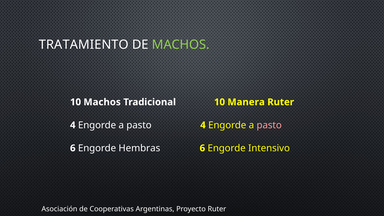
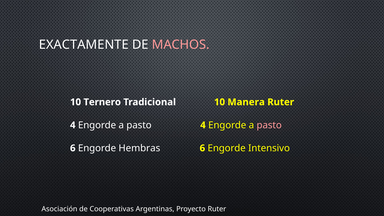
TRATAMIENTO: TRATAMIENTO -> EXACTAMENTE (84, 45)
MACHOS colour: light green -> pink (181, 45)
10 Machos: Machos -> Ternero (102, 102)
